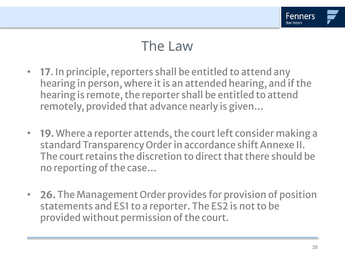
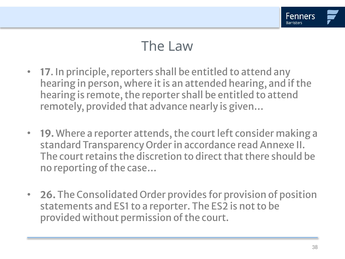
shift: shift -> read (248, 145)
Management: Management -> Consolidated (107, 195)
